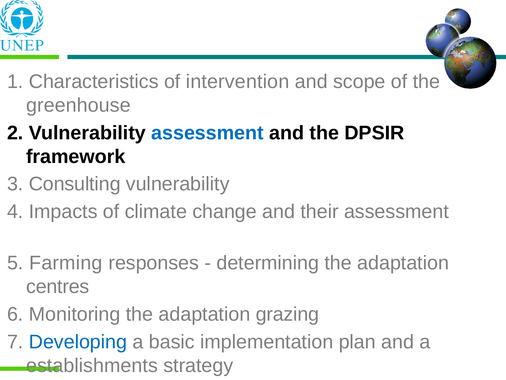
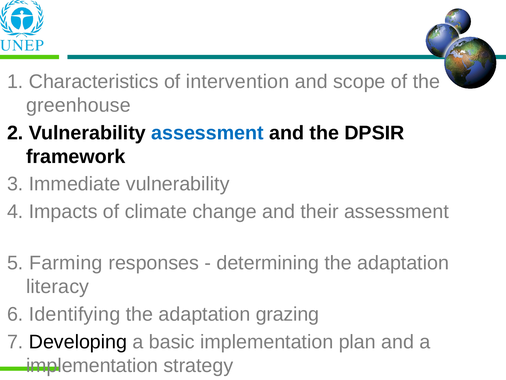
Consulting: Consulting -> Immediate (75, 184)
centres: centres -> literacy (58, 286)
Monitoring: Monitoring -> Identifying (75, 314)
Developing colour: blue -> black (78, 341)
establishments: establishments -> implementation (92, 365)
